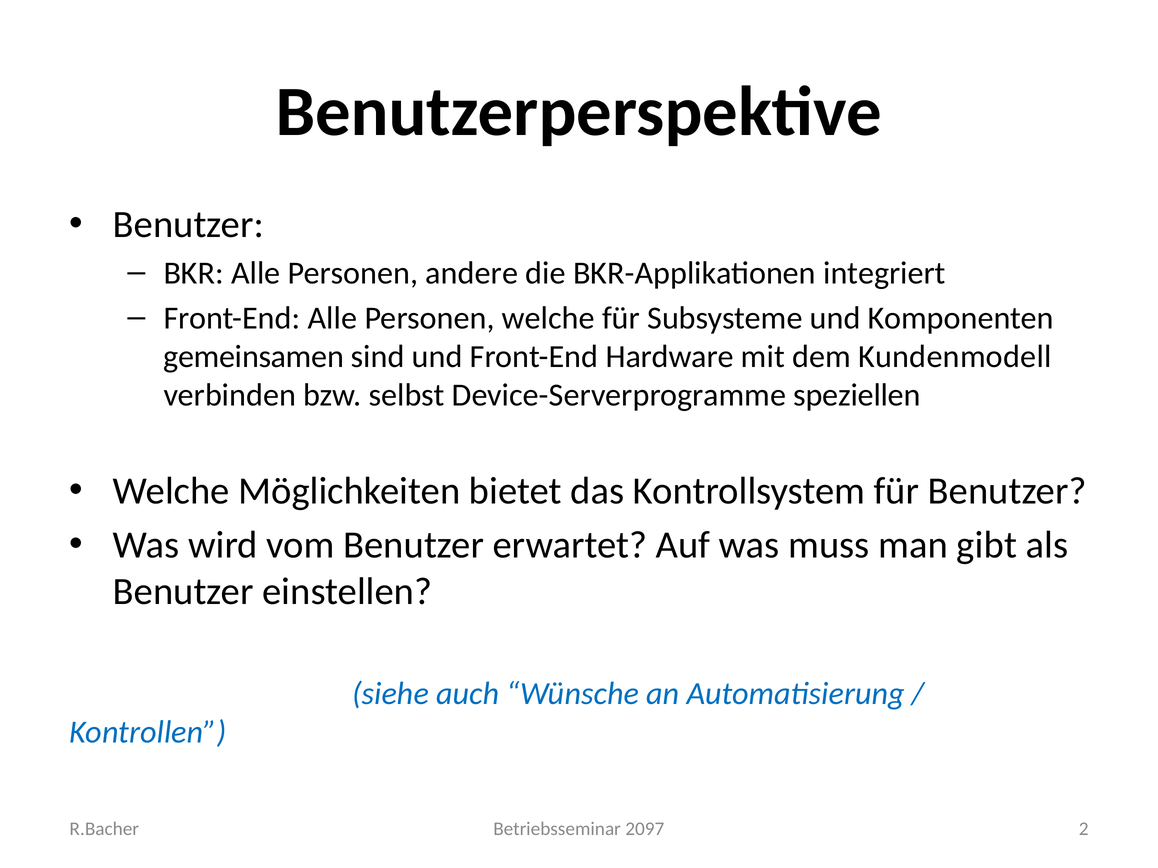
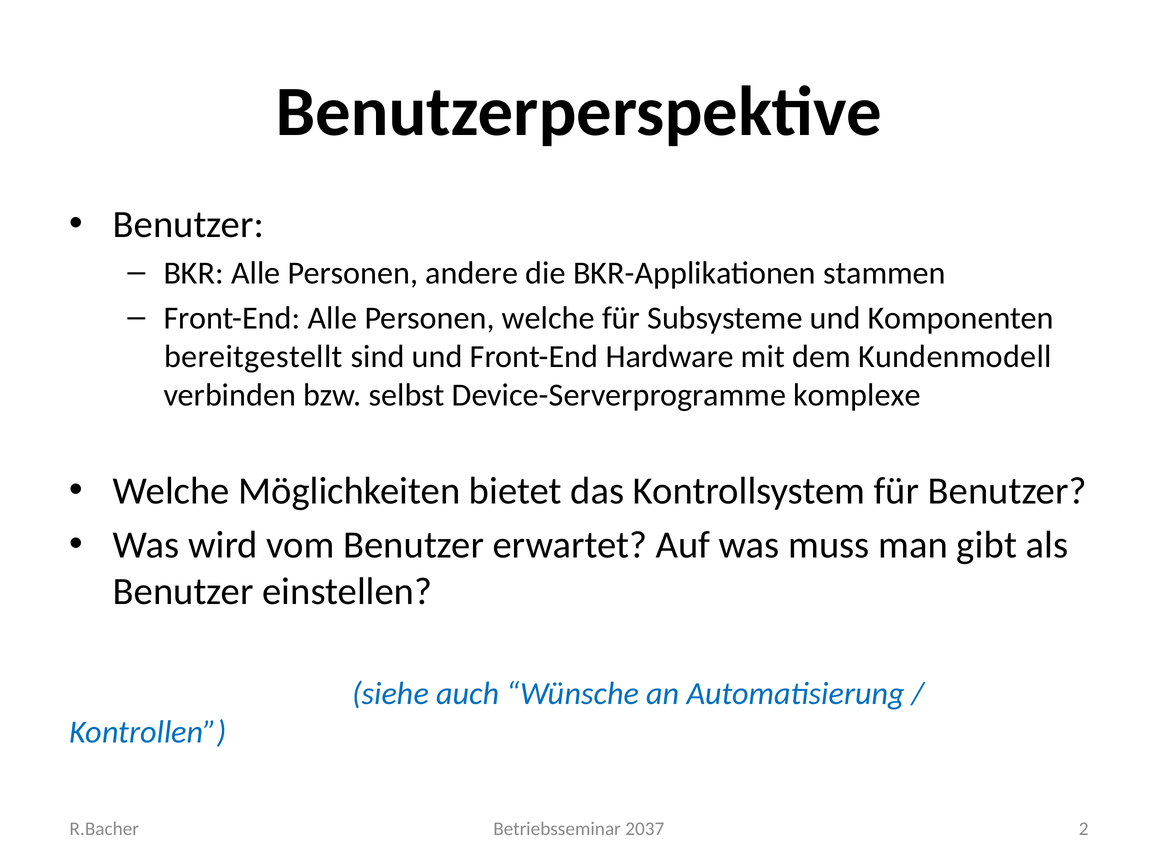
integriert: integriert -> stammen (884, 273)
gemeinsamen: gemeinsamen -> bereitgestellt (253, 357)
speziellen: speziellen -> komplexe (857, 396)
2097: 2097 -> 2037 (645, 829)
